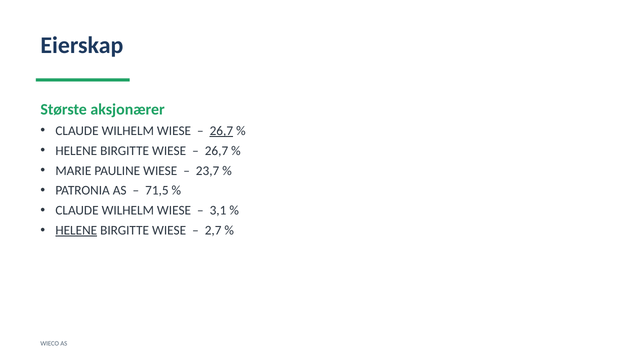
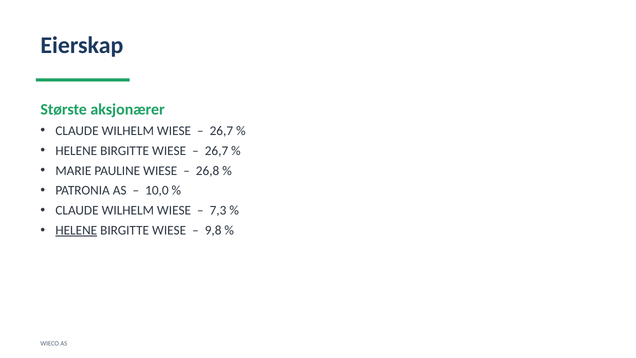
26,7 underline: present -> none (221, 131)
23,7: 23,7 -> 26,8 (208, 171)
71,5: 71,5 -> 10,0 (157, 190)
3,1: 3,1 -> 7,3 (218, 210)
2,7: 2,7 -> 9,8 (213, 230)
